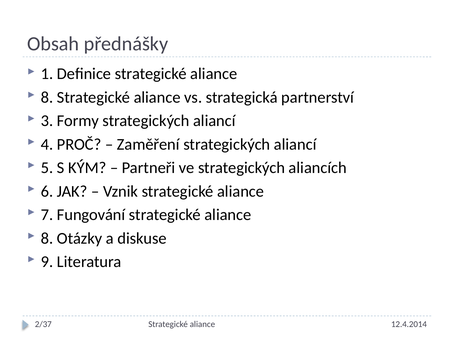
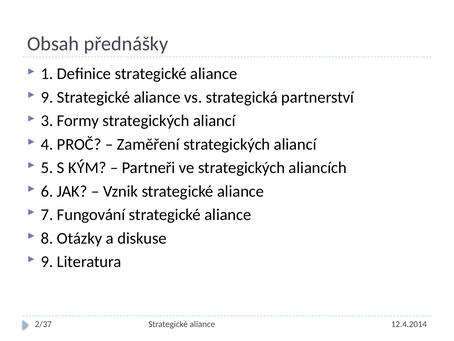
8: 8 -> 9 (47, 97)
